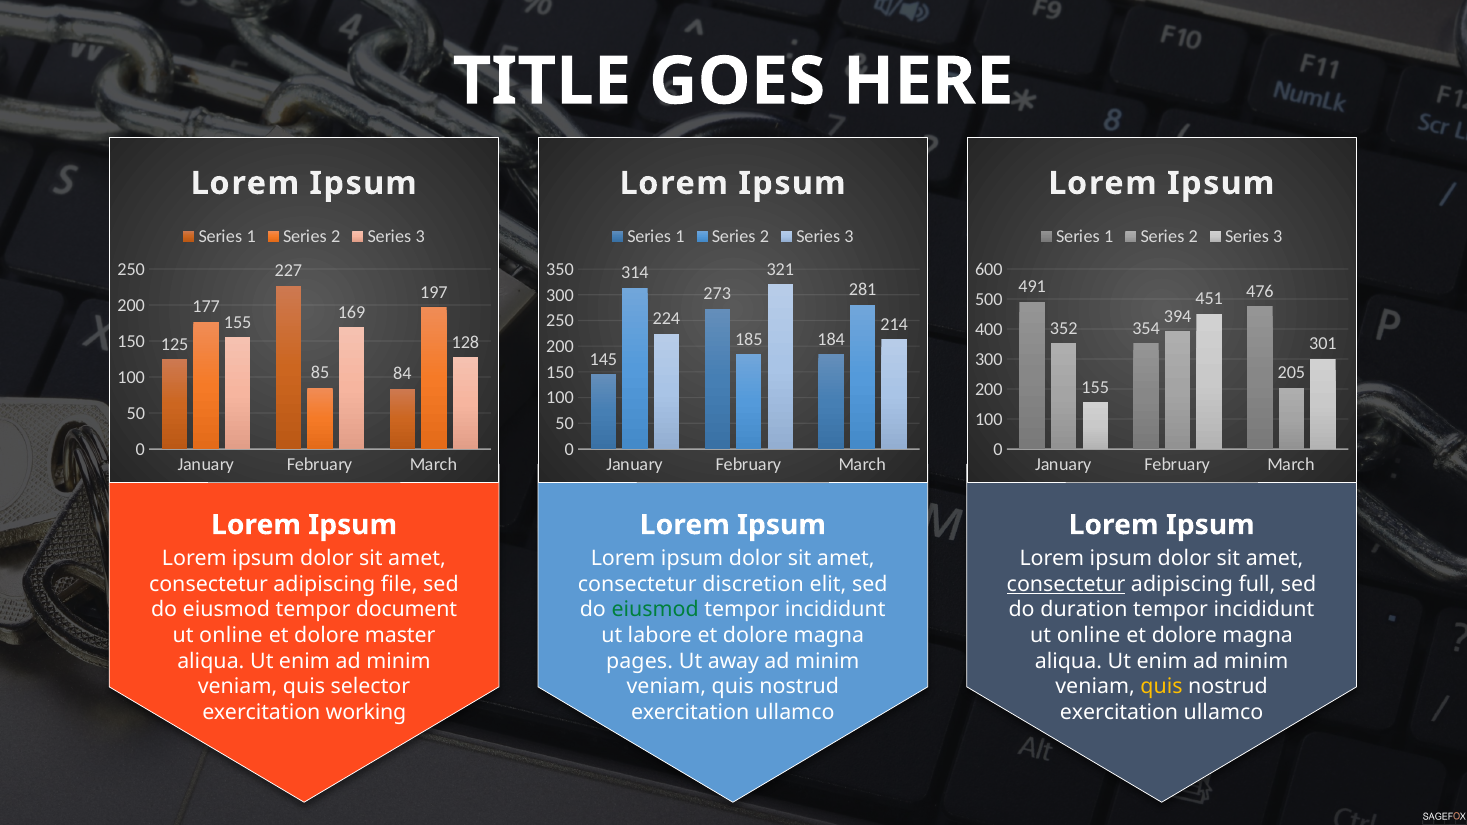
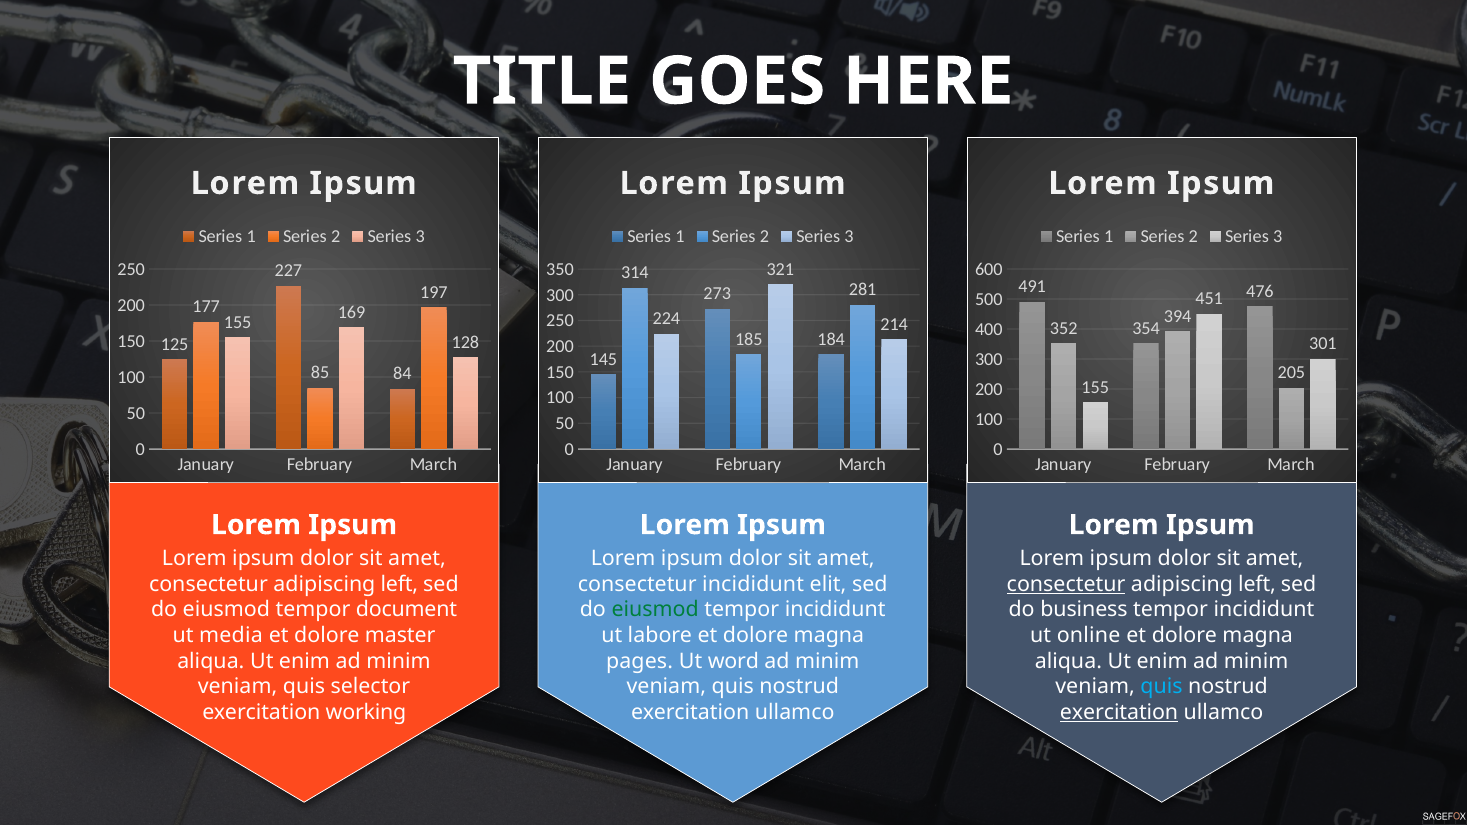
file: file -> left (399, 584)
consectetur discretion: discretion -> incididunt (753, 584)
full: full -> left (1257, 584)
duration: duration -> business (1084, 610)
online: online -> media (231, 636)
away: away -> word (733, 661)
quis colour: yellow -> light blue (1162, 687)
exercitation underline: none -> present (1119, 713)
